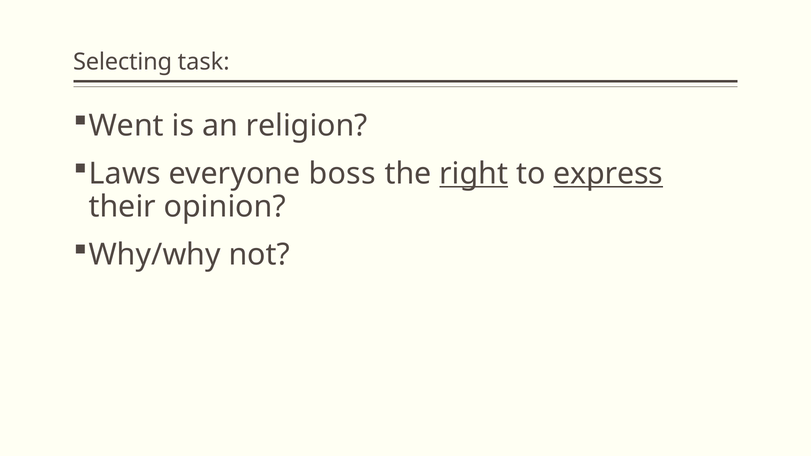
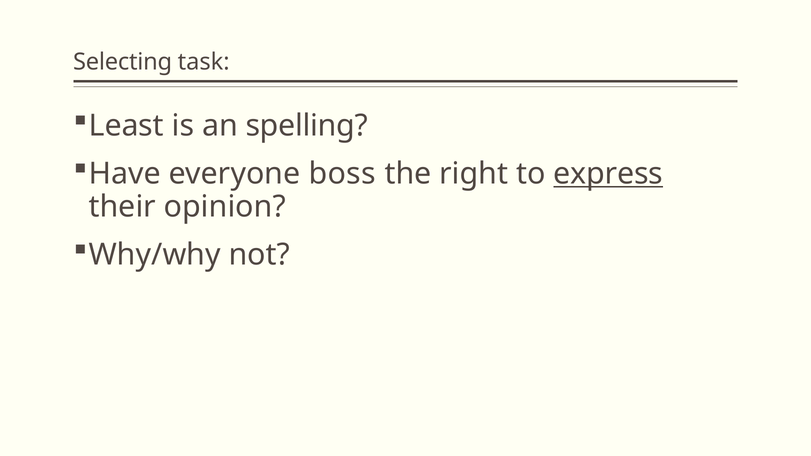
Went: Went -> Least (126, 126)
religion: religion -> spelling (307, 126)
Laws: Laws -> Have (125, 174)
right underline: present -> none (474, 174)
